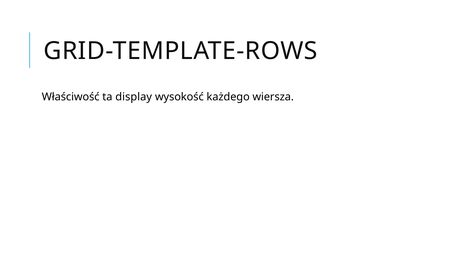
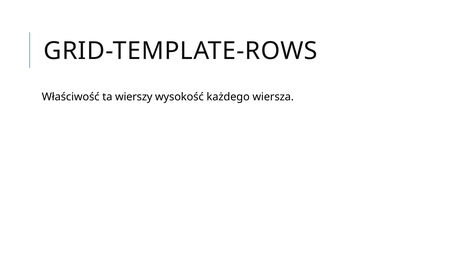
display: display -> wierszy (134, 97)
